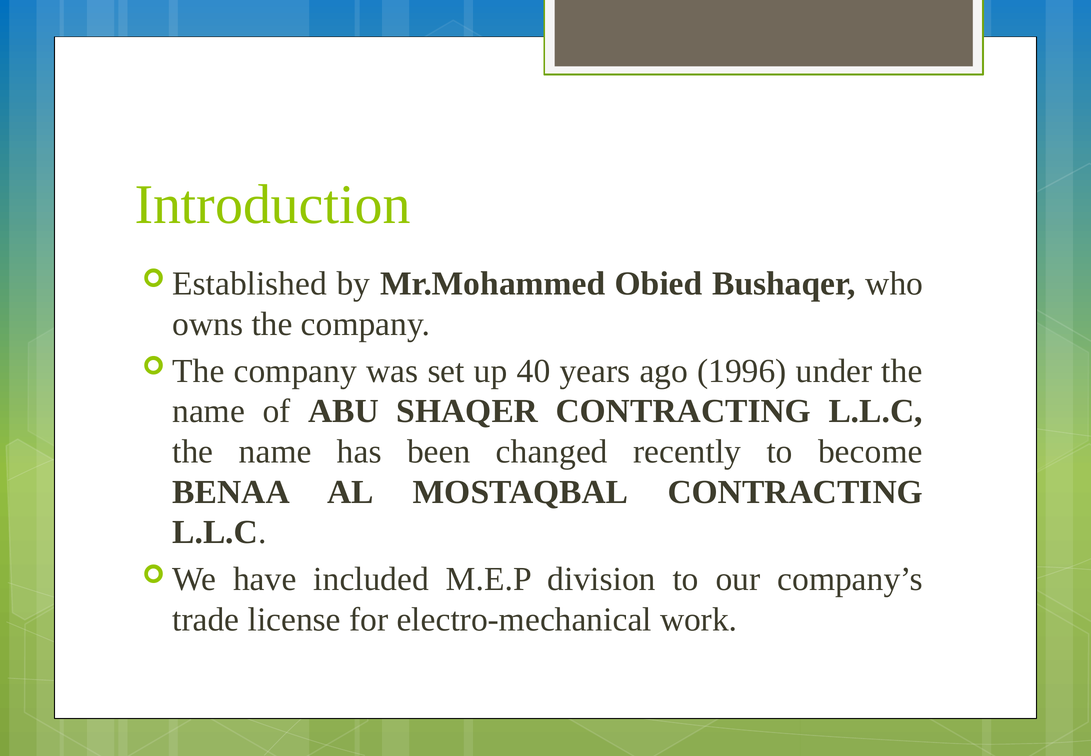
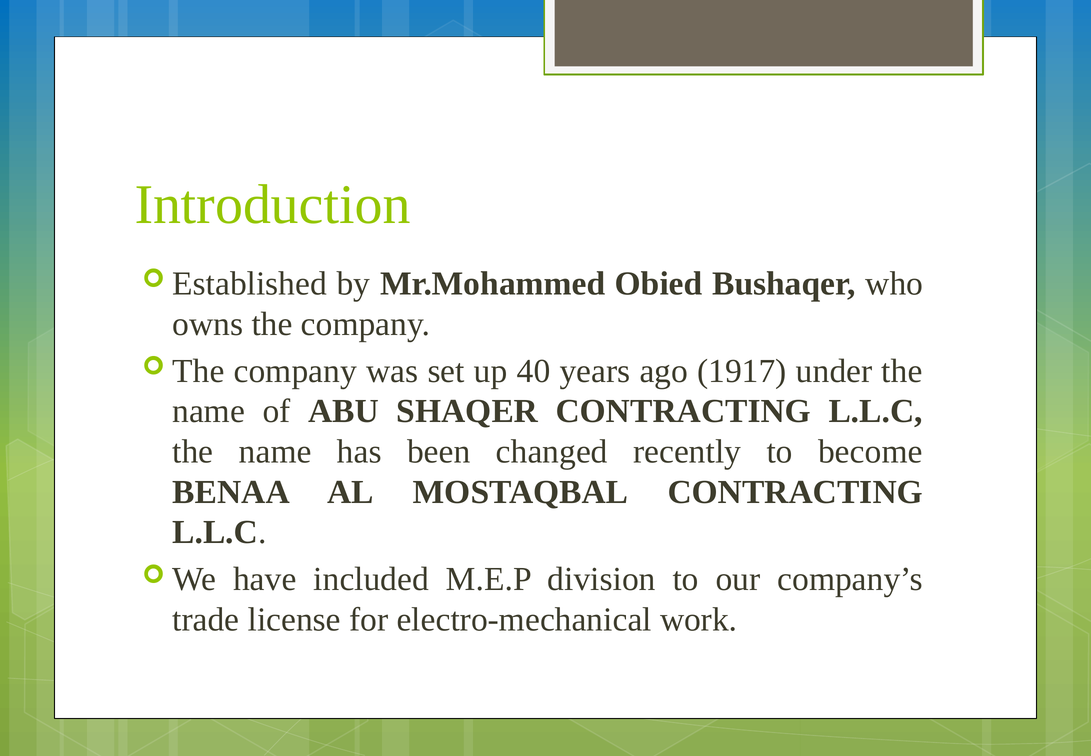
1996: 1996 -> 1917 (742, 371)
